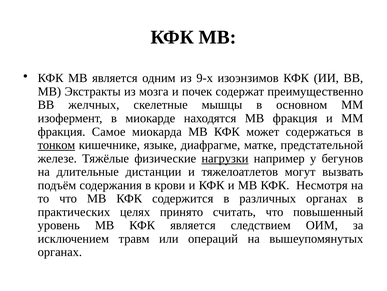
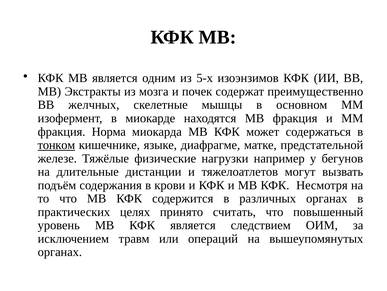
9-х: 9-х -> 5-х (205, 78)
Самое: Самое -> Норма (109, 131)
нагрузки underline: present -> none (225, 158)
